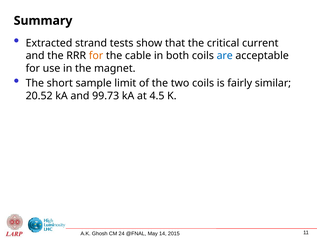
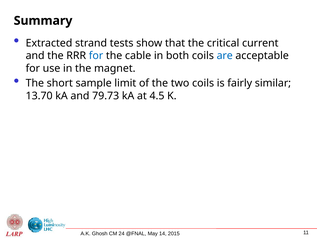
for colour: orange -> blue (96, 56)
20.52: 20.52 -> 13.70 (39, 96)
99.73: 99.73 -> 79.73 (106, 96)
